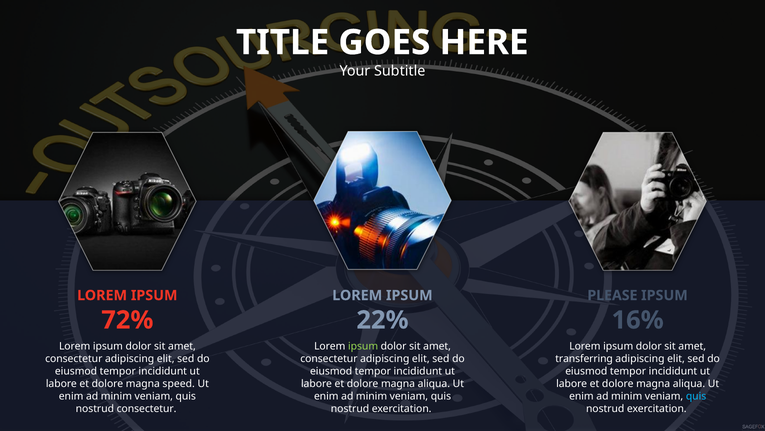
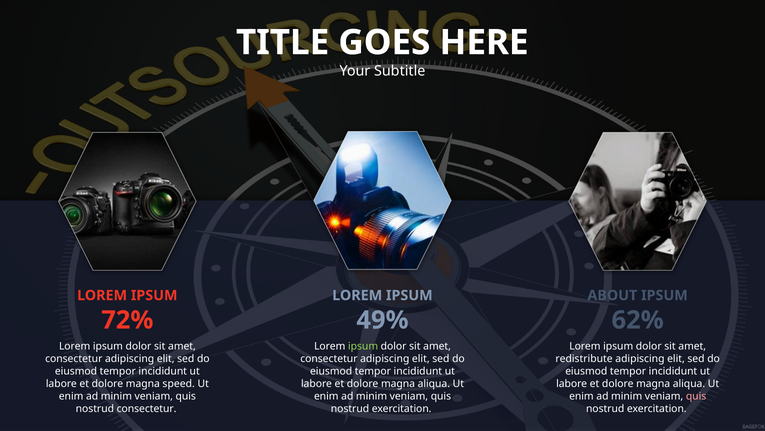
PLEASE: PLEASE -> ABOUT (612, 295)
22%: 22% -> 49% (382, 320)
16%: 16% -> 62% (638, 320)
transferring: transferring -> redistribute (584, 358)
quis colour: light blue -> pink (696, 396)
